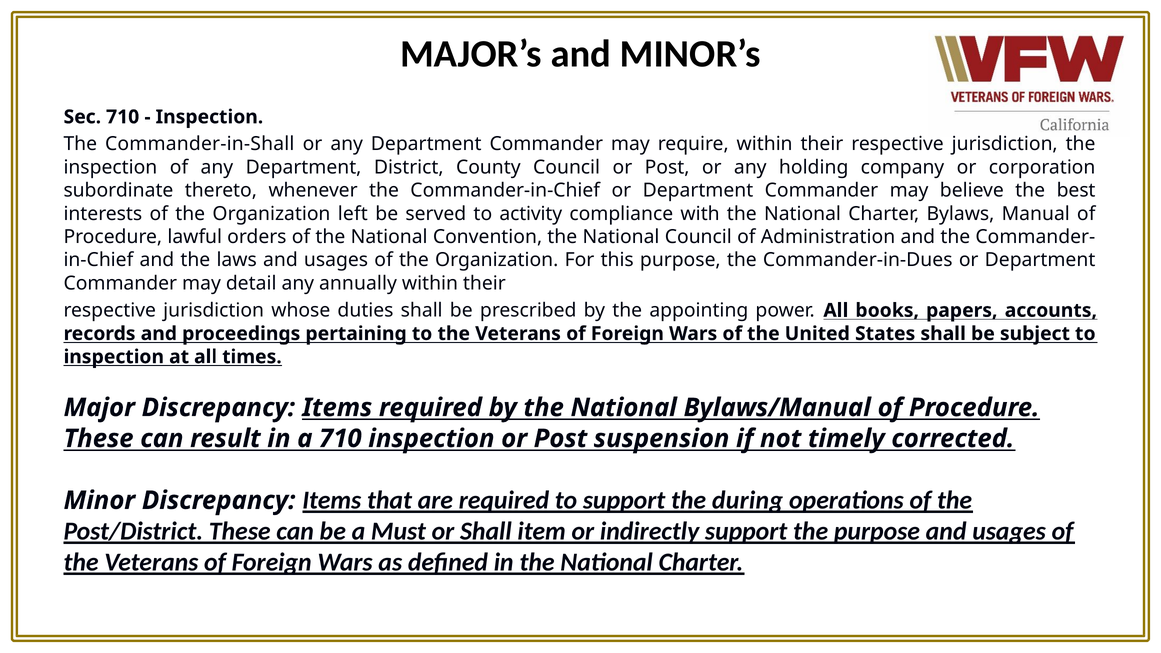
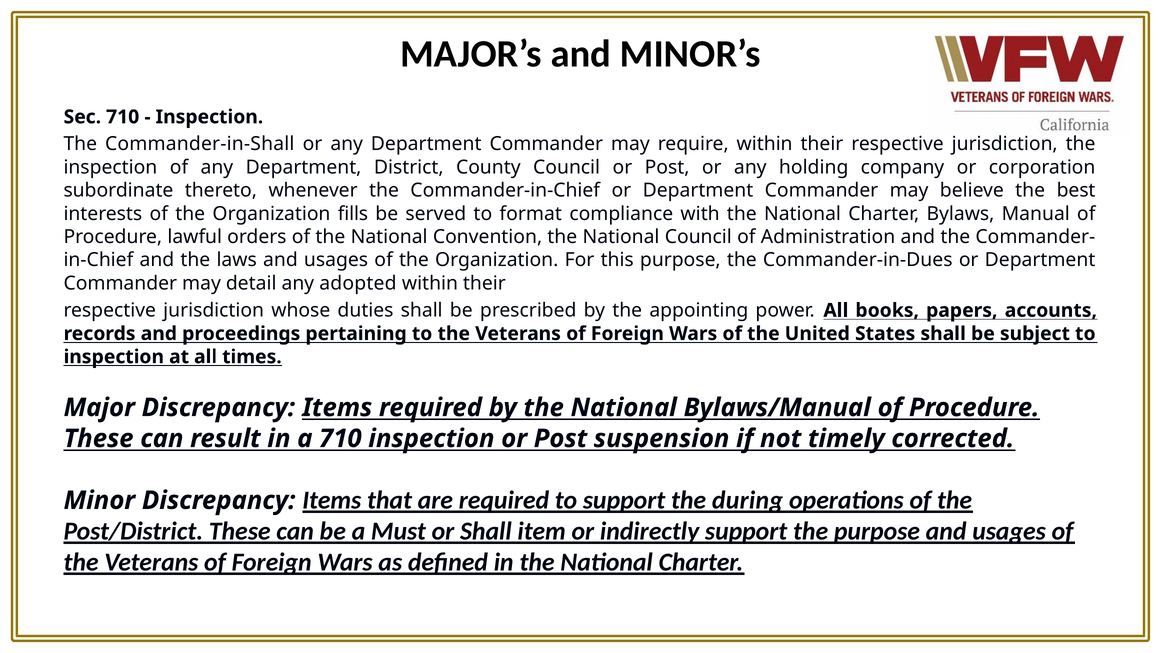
left: left -> fills (353, 214)
activity: activity -> format (531, 214)
annually: annually -> adopted (358, 283)
